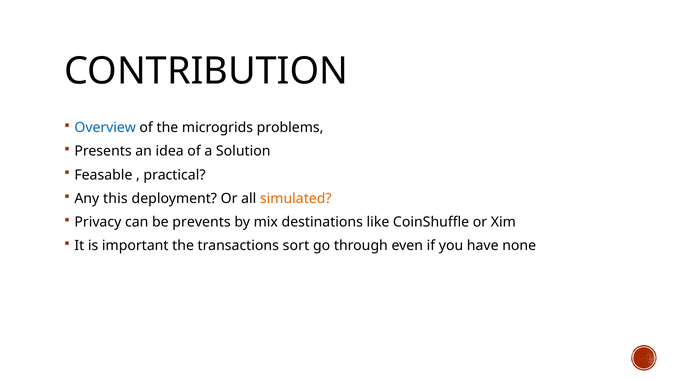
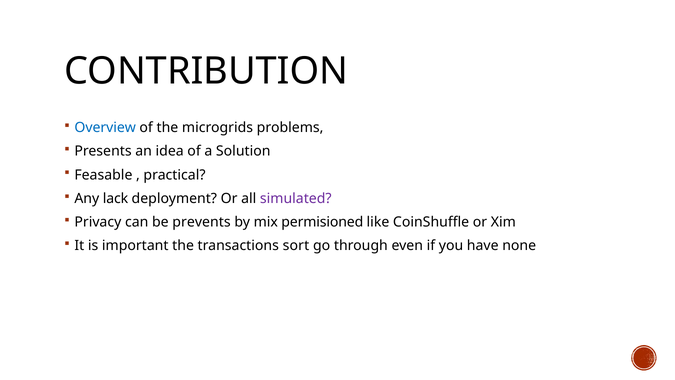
this: this -> lack (116, 198)
simulated colour: orange -> purple (296, 198)
destinations: destinations -> permisioned (322, 222)
